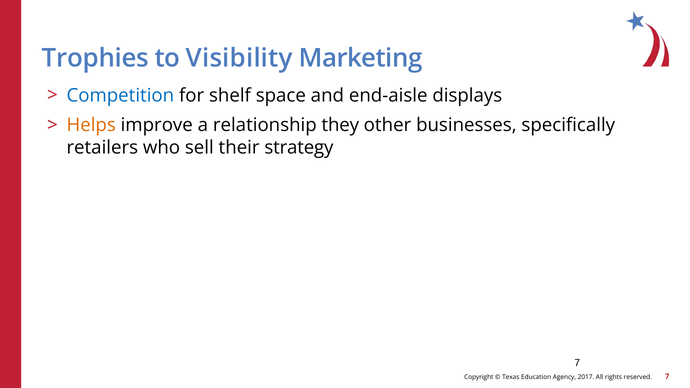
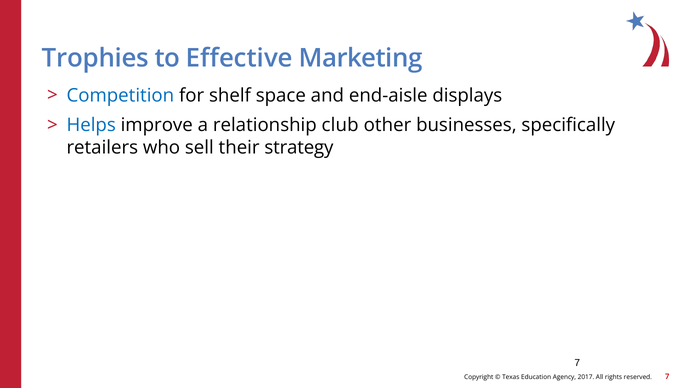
Visibility: Visibility -> Effective (239, 58)
Helps colour: orange -> blue (91, 125)
they: they -> club (340, 125)
